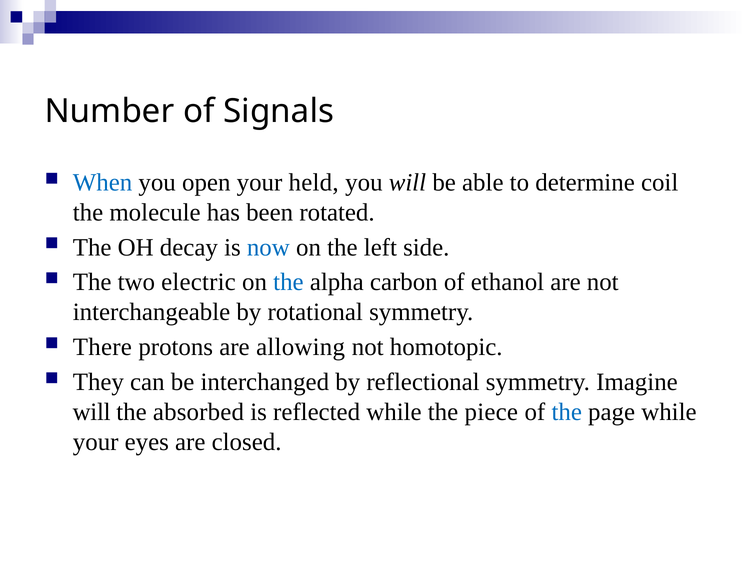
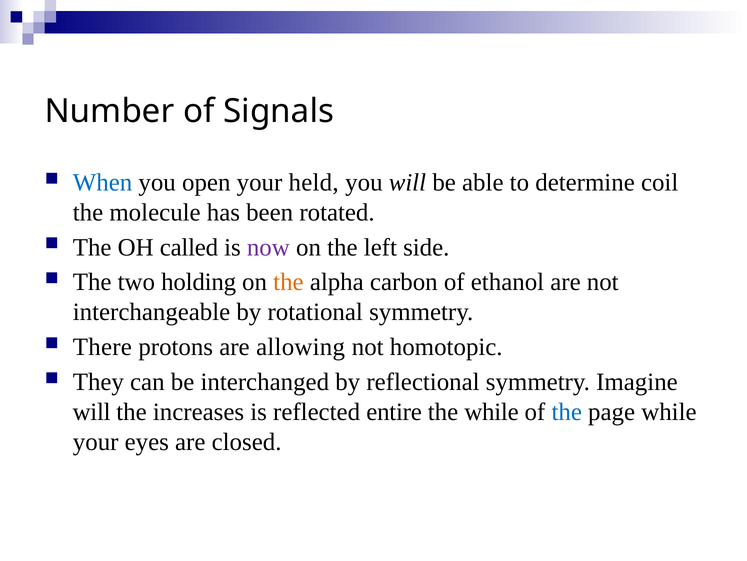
decay: decay -> called (189, 247)
now colour: blue -> purple (268, 247)
electric: electric -> holding (199, 282)
the colour: blue -> orange (288, 282)
absorbed: absorbed -> increases (199, 411)
reflected while: while -> entire (394, 411)
the piece: piece -> while (492, 411)
